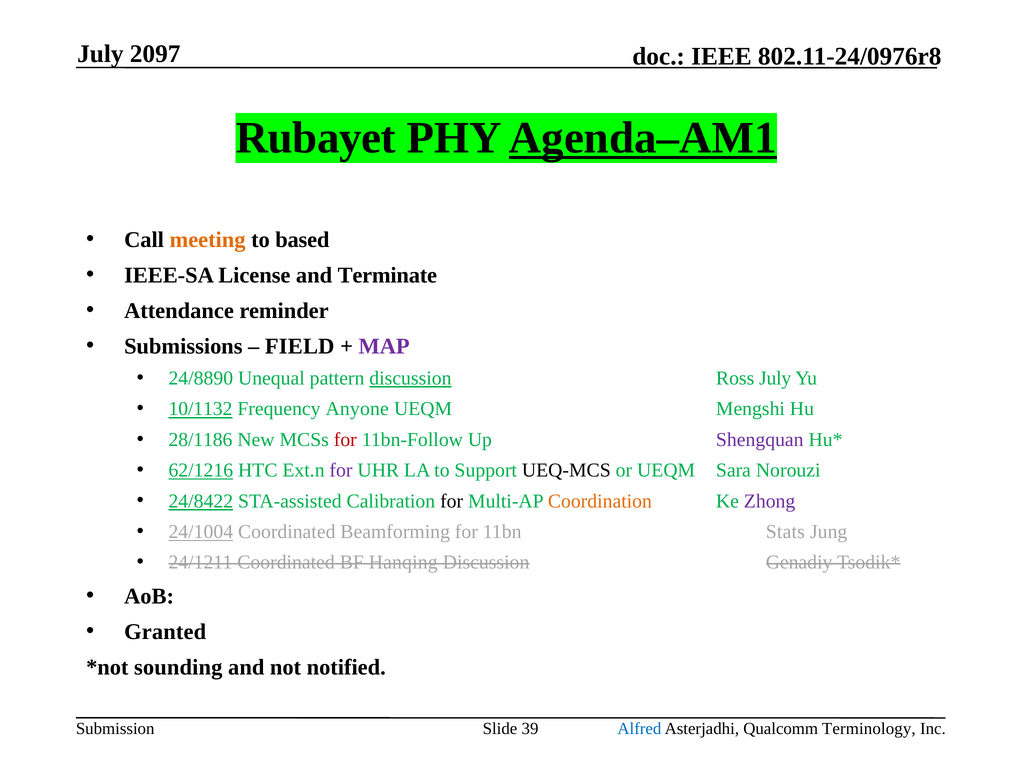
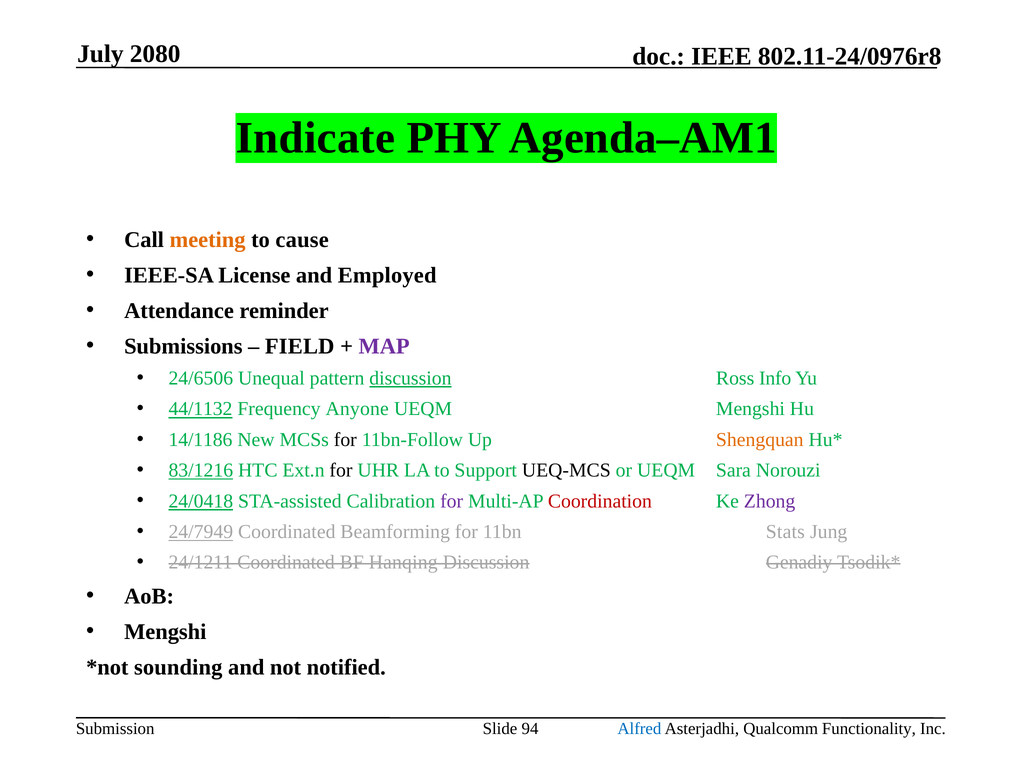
2097: 2097 -> 2080 (155, 54)
Rubayet: Rubayet -> Indicate (315, 138)
Agenda–AM1 underline: present -> none (643, 138)
based: based -> cause (302, 240)
Terminate: Terminate -> Employed (387, 275)
24/8890: 24/8890 -> 24/6506 (201, 378)
Ross July: July -> Info (775, 378)
10/1132: 10/1132 -> 44/1132 (200, 409)
28/1186: 28/1186 -> 14/1186 (200, 439)
for colour: red -> black (345, 439)
Shengquan colour: purple -> orange (760, 439)
62/1216: 62/1216 -> 83/1216 (201, 470)
for colour: purple -> black (341, 470)
24/8422: 24/8422 -> 24/0418 (201, 501)
for colour: black -> purple (452, 501)
Coordination colour: orange -> red (600, 501)
24/1004: 24/1004 -> 24/7949 (201, 532)
Granted: Granted -> Mengshi (165, 632)
39: 39 -> 94 (530, 729)
Terminology: Terminology -> Functionality (869, 729)
